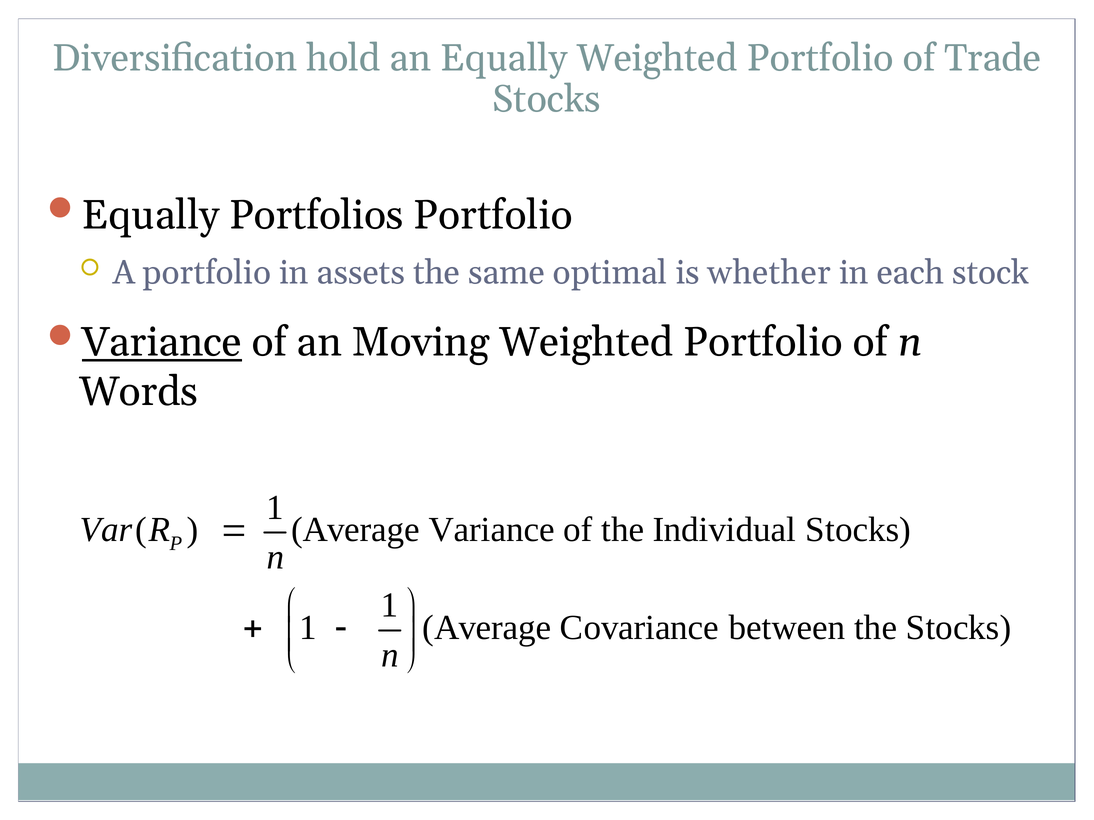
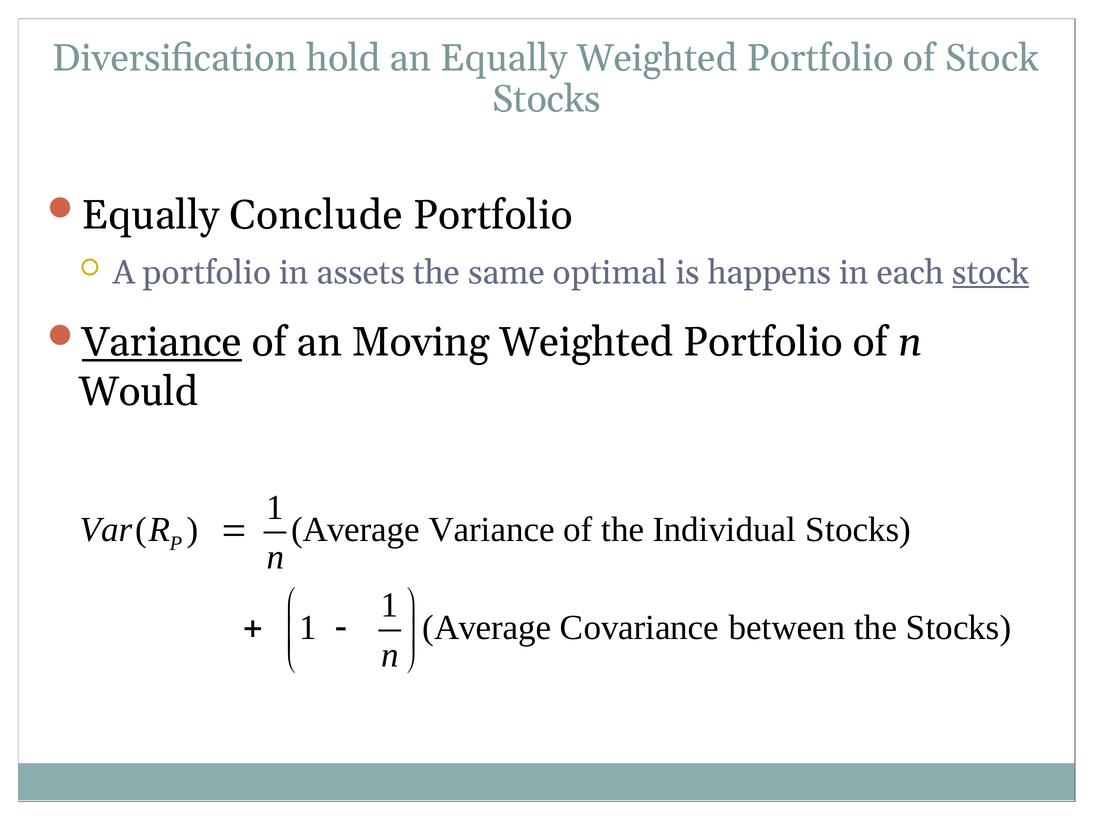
of Trade: Trade -> Stock (992, 58)
Portfolios: Portfolios -> Conclude (316, 215)
whether: whether -> happens (770, 273)
stock underline: none -> present (991, 273)
Words: Words -> Would (139, 392)
